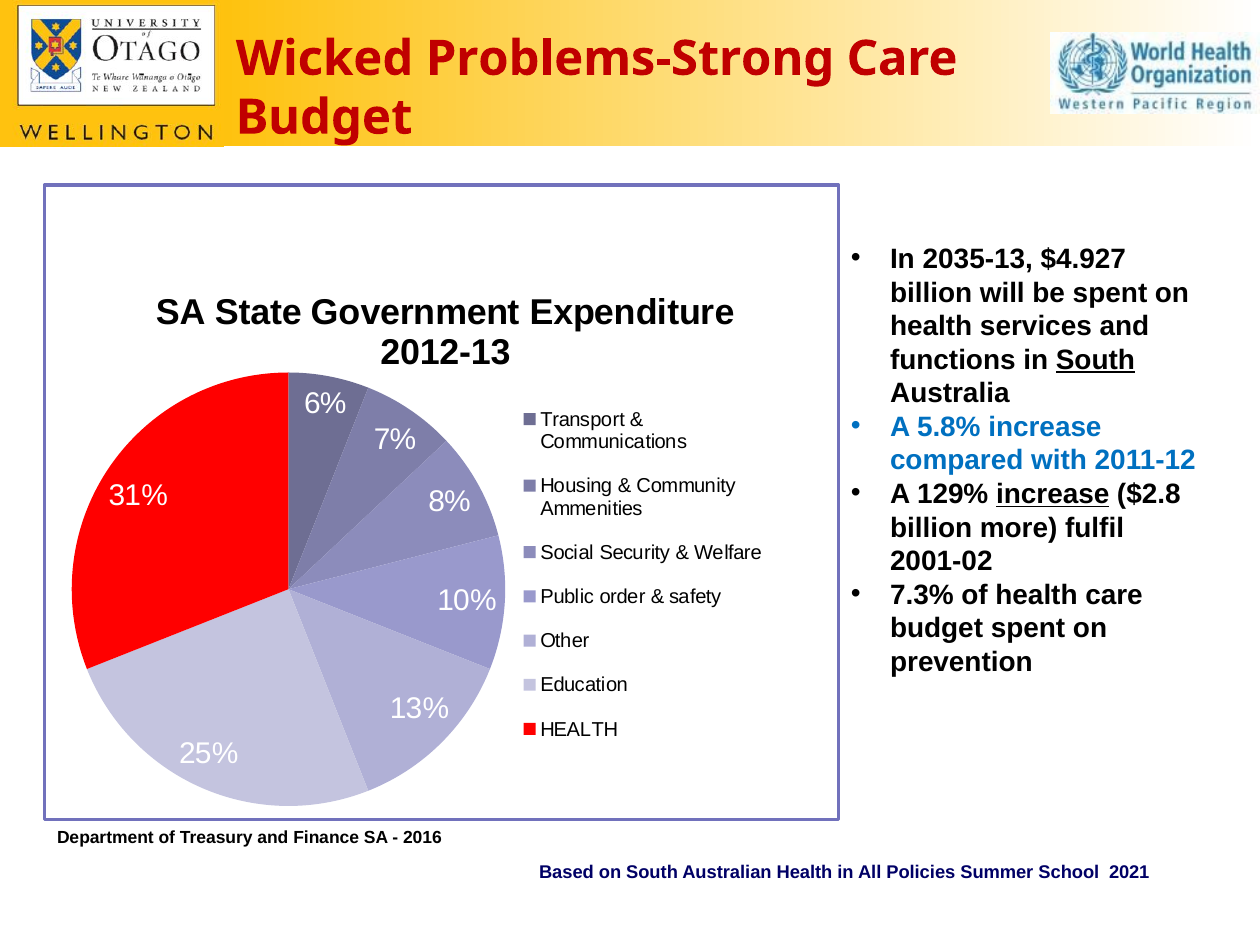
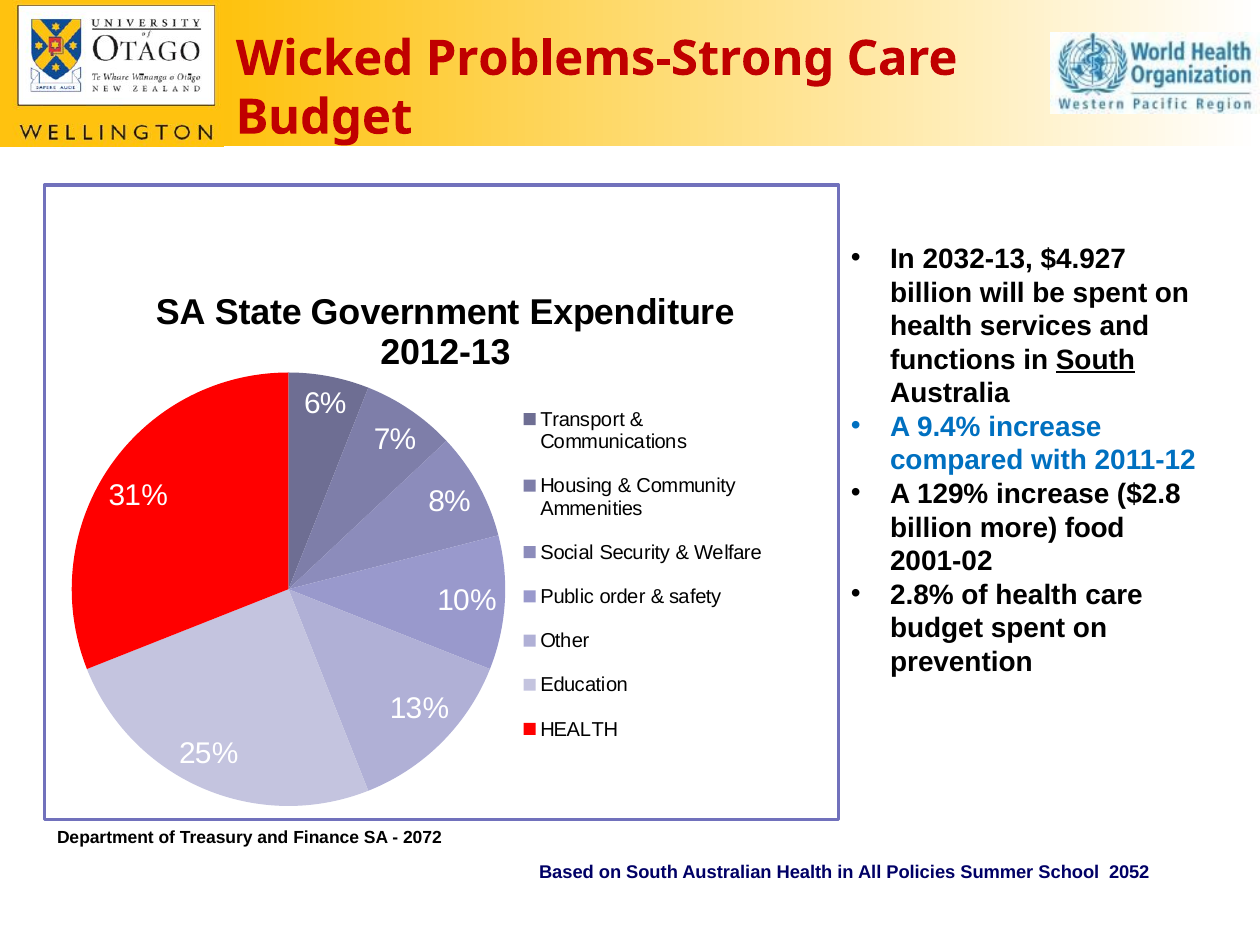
2035-13: 2035-13 -> 2032-13 (978, 259)
5.8%: 5.8% -> 9.4% (949, 427)
increase underline: present -> none (1053, 494)
fulfil: fulfil -> food (1095, 528)
7.3%: 7.3% -> 2.8% (922, 595)
2016: 2016 -> 2072 (422, 838)
2021: 2021 -> 2052 (1129, 872)
